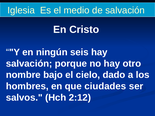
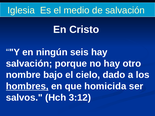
hombres underline: none -> present (27, 86)
ciudades: ciudades -> homicida (105, 86)
2:12: 2:12 -> 3:12 (80, 98)
